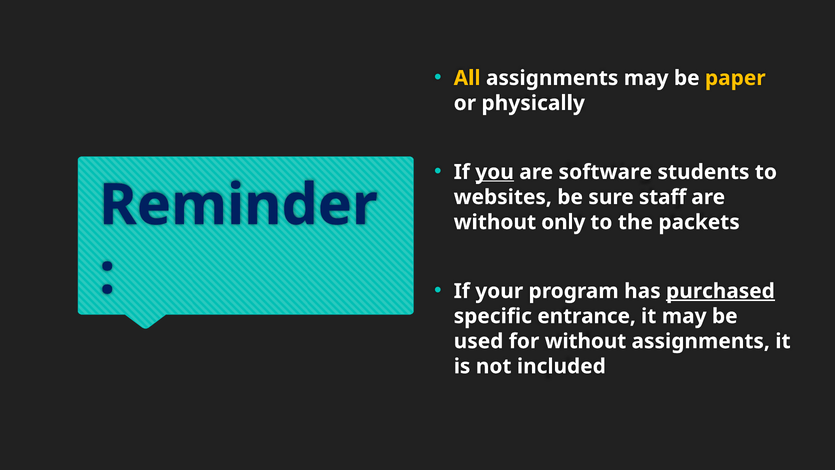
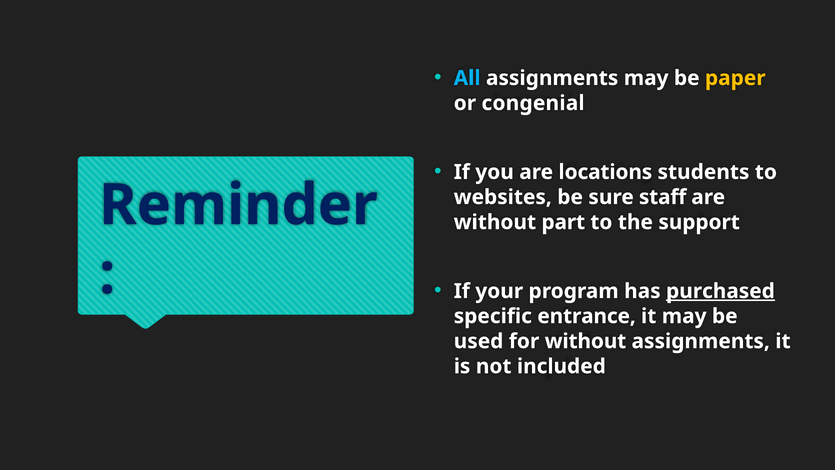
All colour: yellow -> light blue (467, 78)
physically: physically -> congenial (533, 103)
you underline: present -> none (495, 172)
software: software -> locations (605, 172)
only: only -> part (563, 222)
packets: packets -> support (699, 222)
